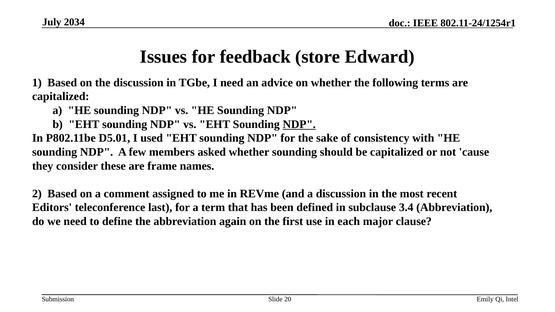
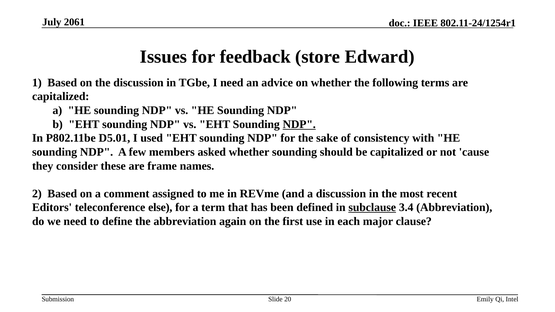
2034: 2034 -> 2061 (74, 22)
last: last -> else (160, 208)
subclause underline: none -> present (372, 208)
